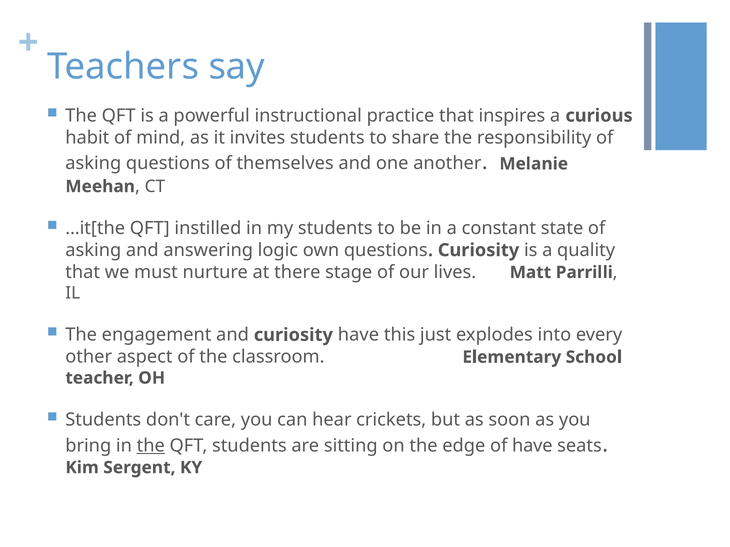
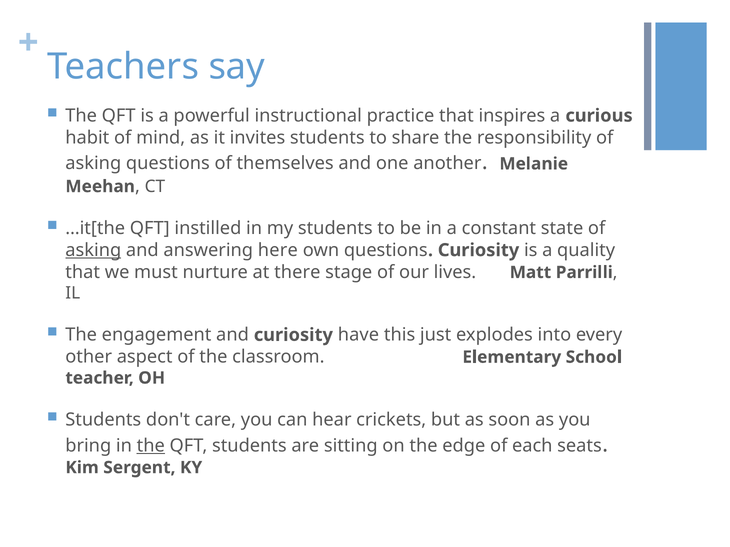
asking underline: none -> present (93, 250)
logic: logic -> here (278, 250)
of have: have -> each (532, 446)
